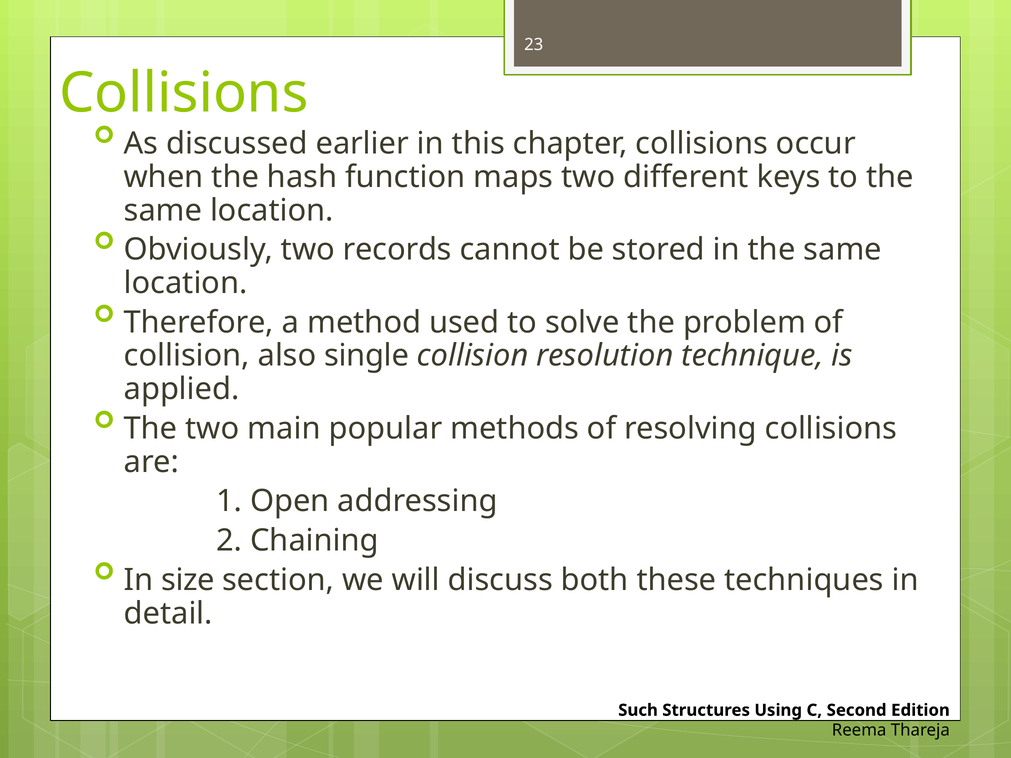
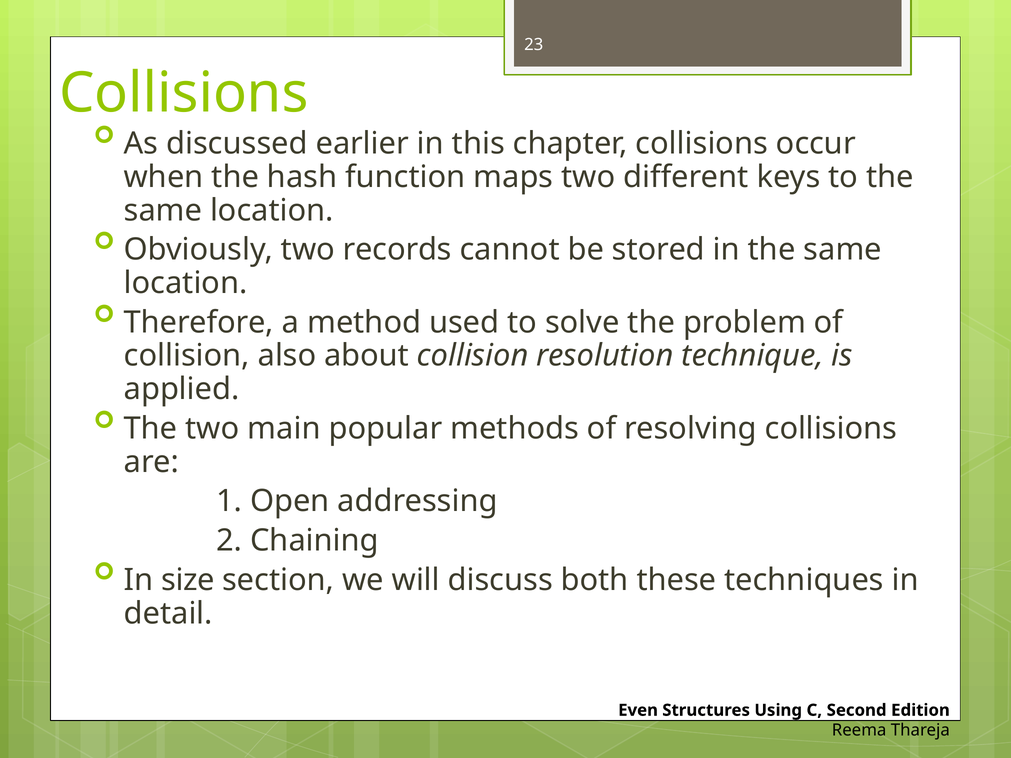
single: single -> about (367, 356)
Such: Such -> Even (638, 710)
